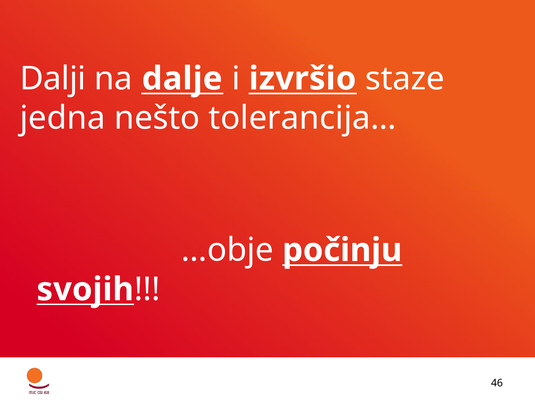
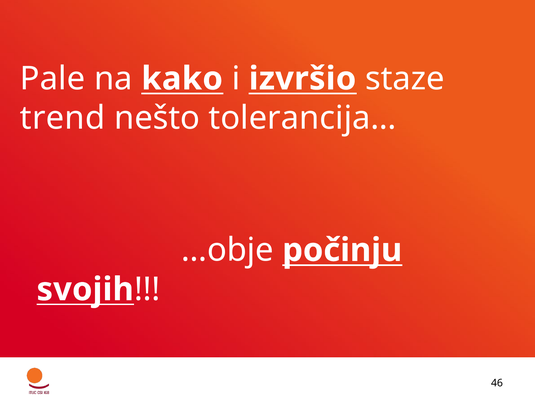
Dalji: Dalji -> Pale (53, 79)
dalje: dalje -> kako (182, 79)
jedna: jedna -> trend (63, 118)
